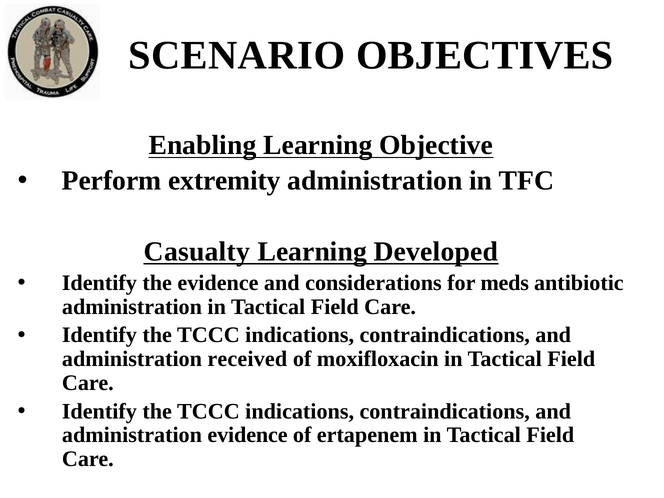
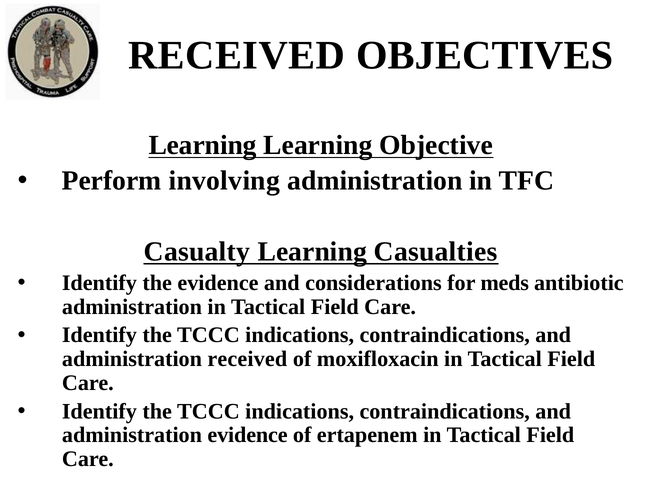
SCENARIO: SCENARIO -> RECEIVED (237, 55)
Enabling: Enabling -> Learning (203, 145)
extremity: extremity -> involving (224, 181)
Developed: Developed -> Casualties (436, 252)
